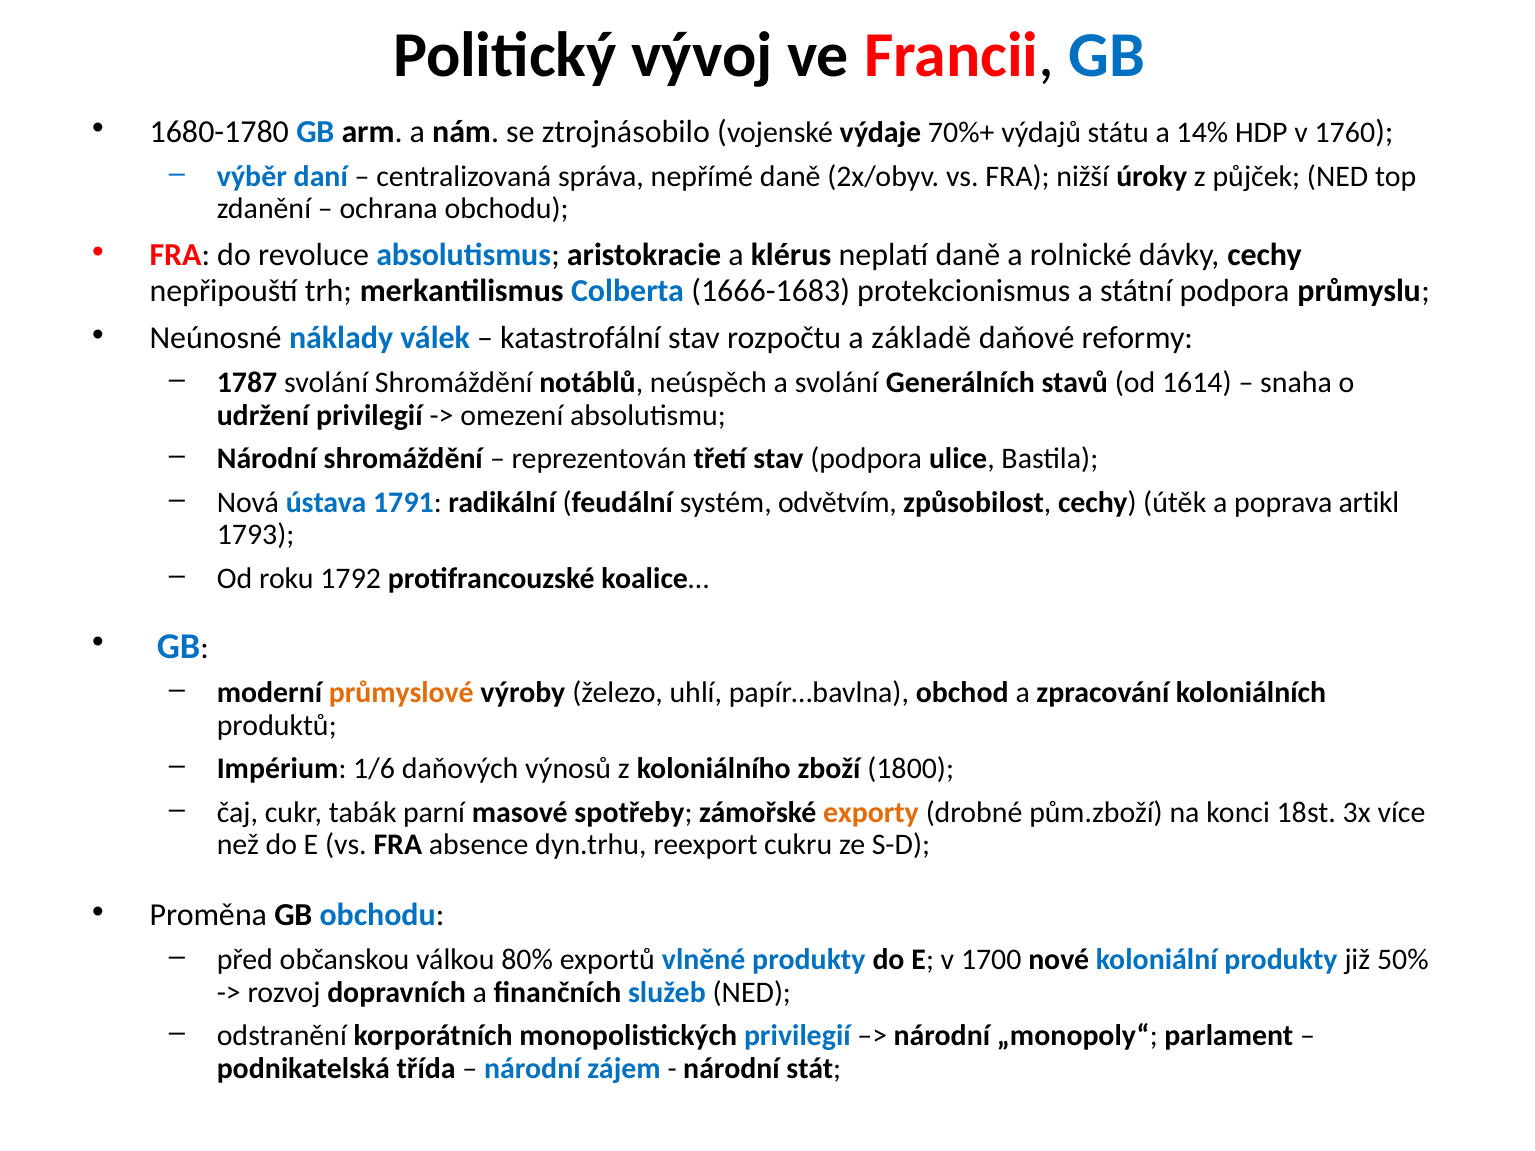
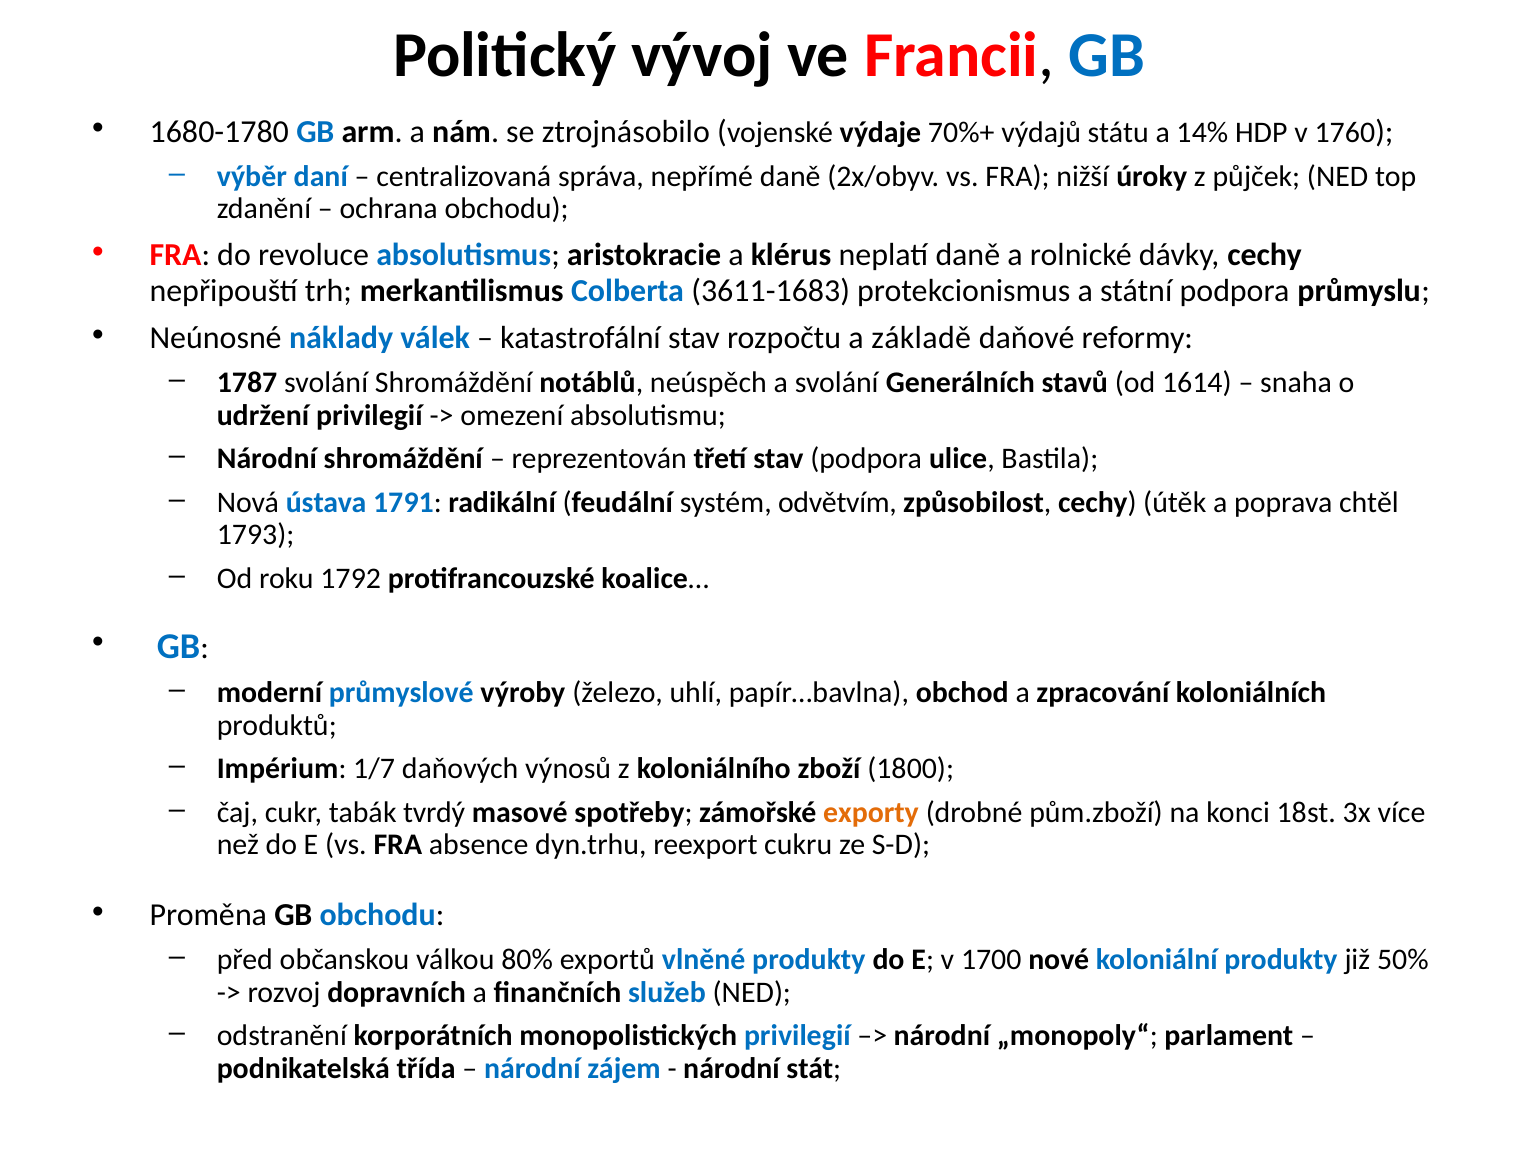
1666-1683: 1666-1683 -> 3611-1683 (771, 291)
artikl: artikl -> chtěl (1369, 502)
průmyslové colour: orange -> blue (401, 693)
1/6: 1/6 -> 1/7 (374, 769)
parní: parní -> tvrdý (434, 813)
